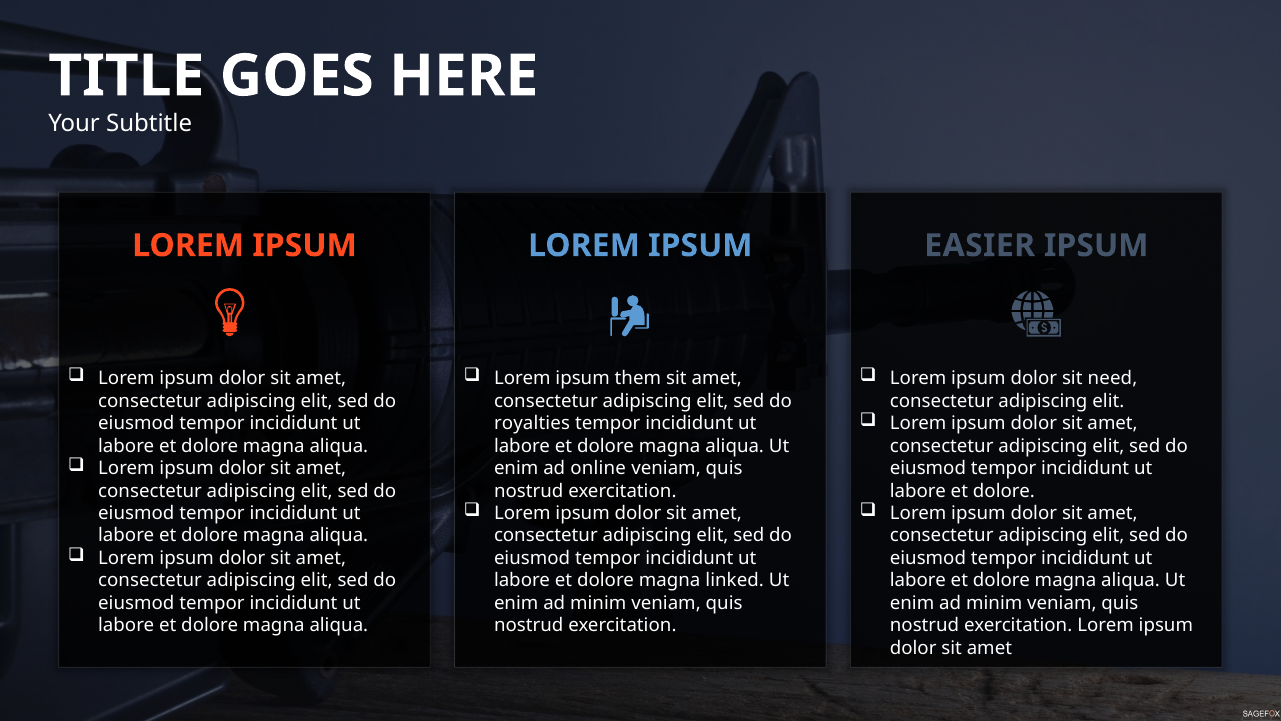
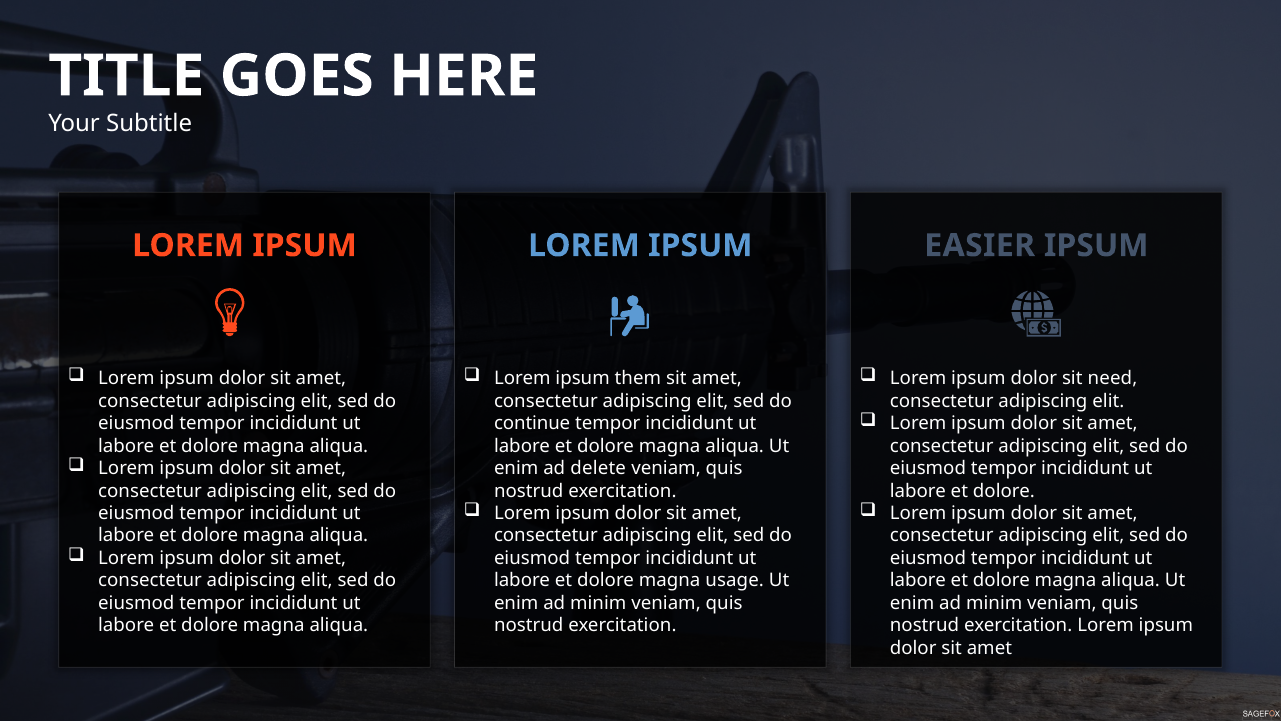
royalties: royalties -> continue (532, 423)
online: online -> delete (598, 468)
linked: linked -> usage (735, 580)
